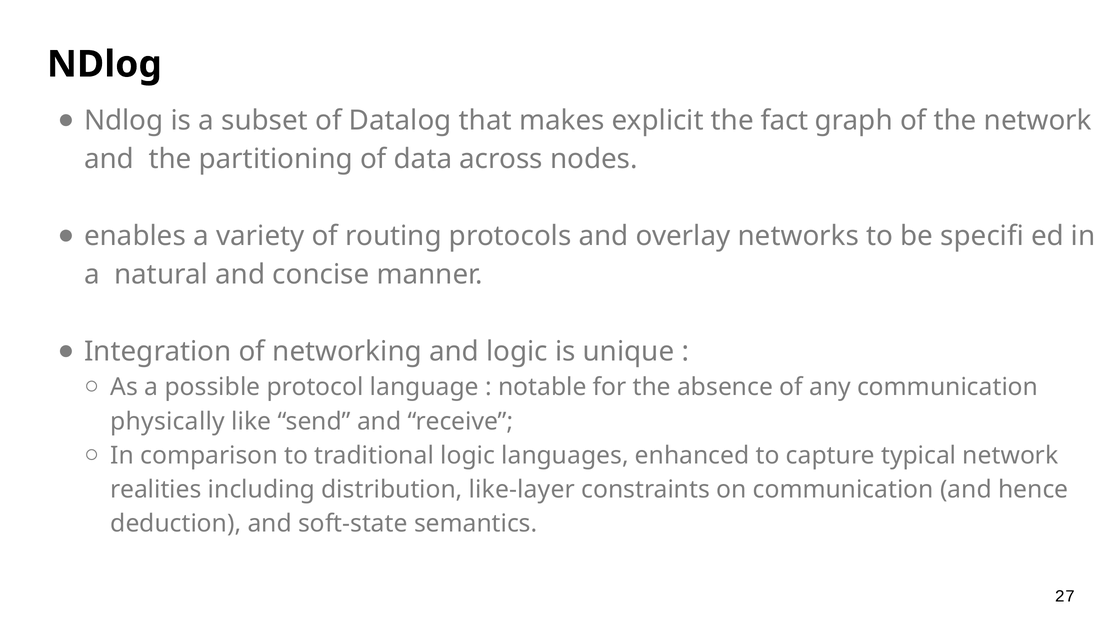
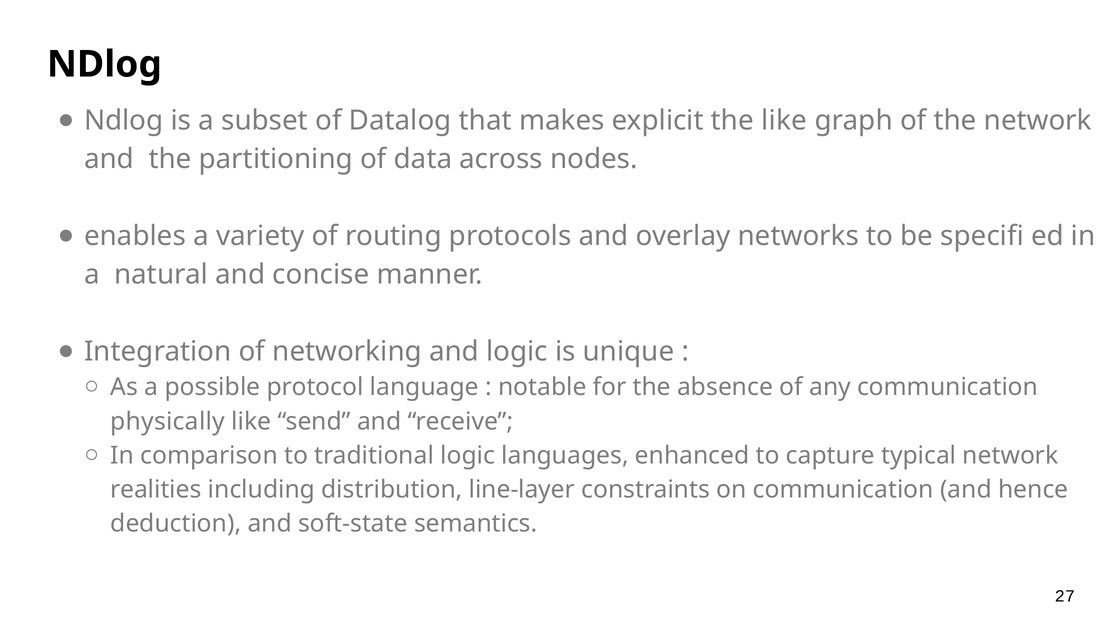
the fact: fact -> like (784, 121)
like-layer: like-layer -> line-layer (522, 489)
